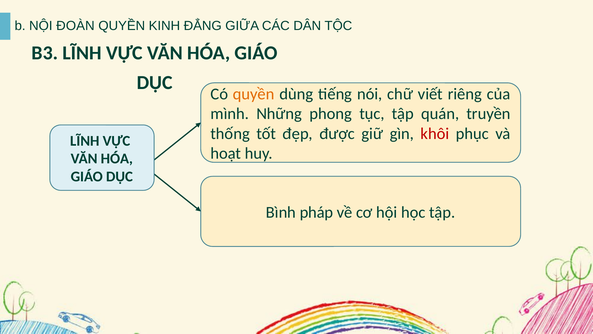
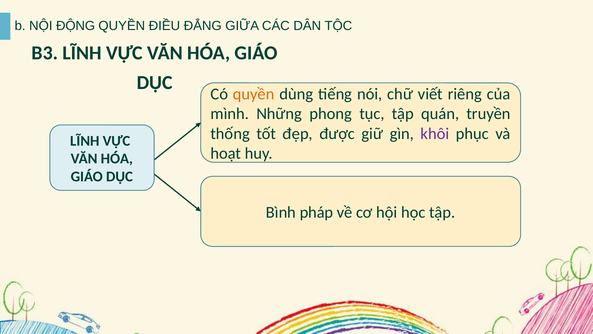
ĐOÀN: ĐOÀN -> ĐỘNG (76, 26)
KINH: KINH -> ĐIỀU (164, 26)
khôi colour: red -> purple (435, 133)
